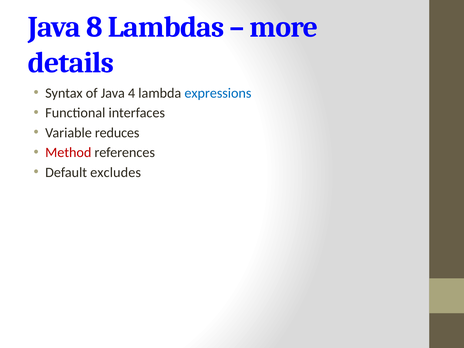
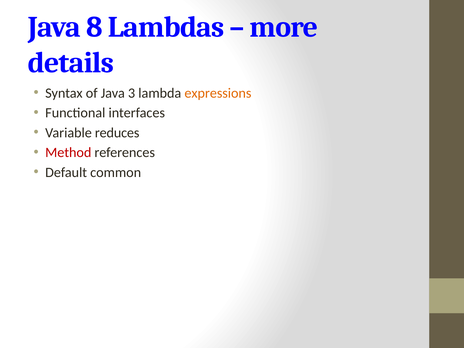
4: 4 -> 3 (132, 93)
expressions colour: blue -> orange (218, 93)
excludes: excludes -> common (116, 172)
